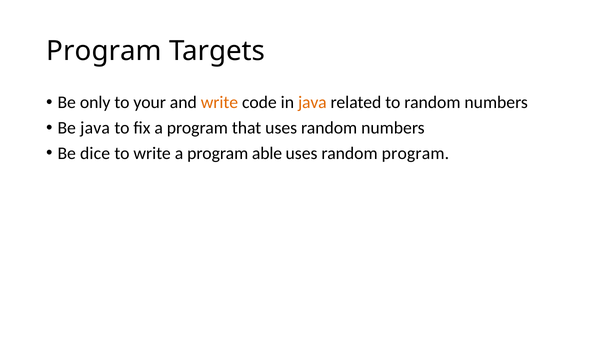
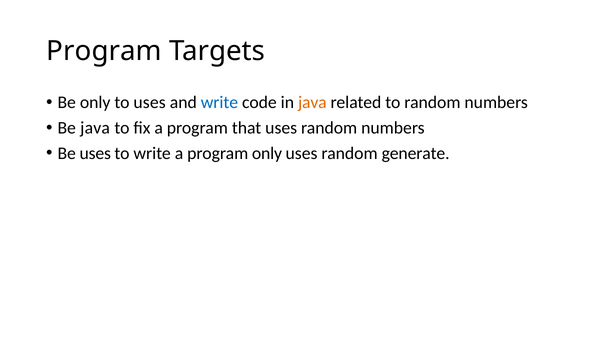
to your: your -> uses (150, 102)
write colour: orange -> blue (219, 102)
Be dice: dice -> uses (95, 153)
program able: able -> only (267, 153)
random program: program -> generate (416, 153)
